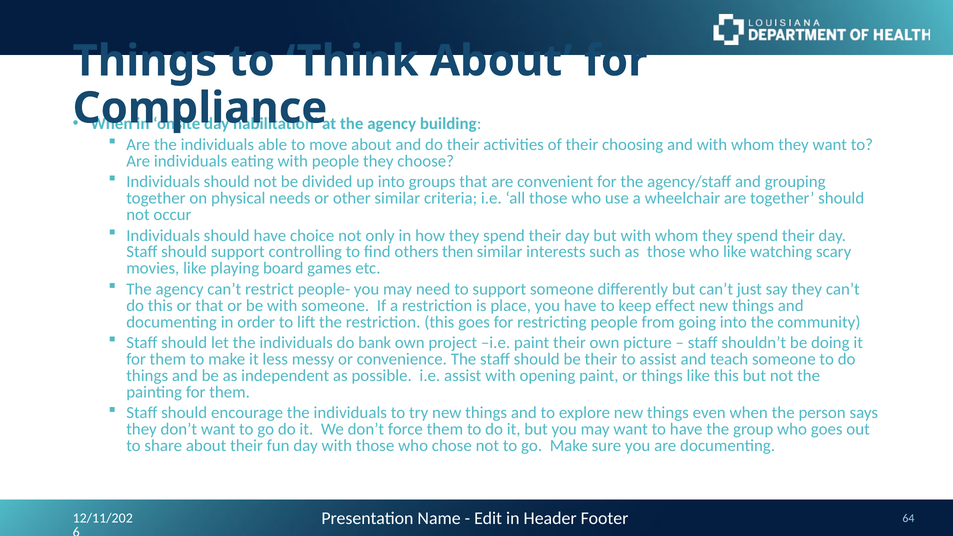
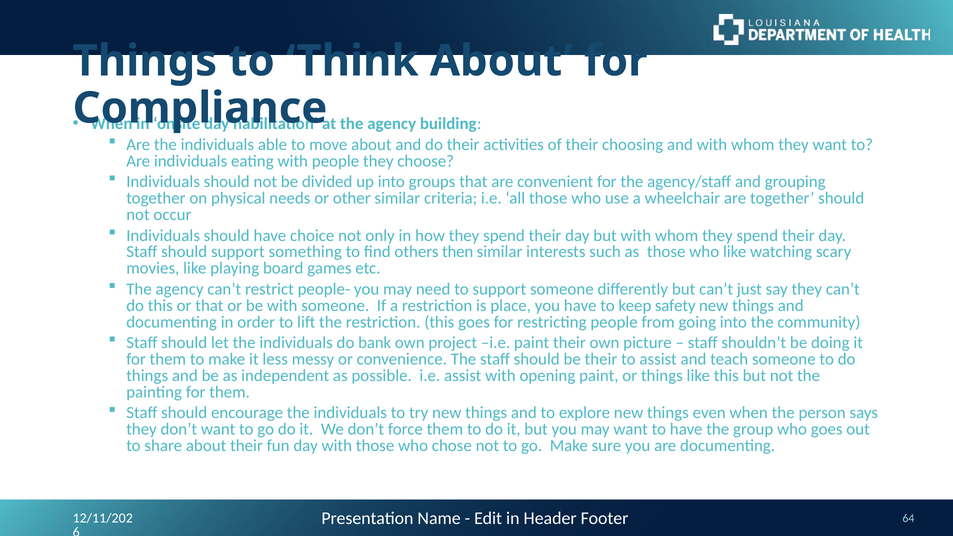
controlling: controlling -> something (305, 252)
effect: effect -> safety (675, 306)
